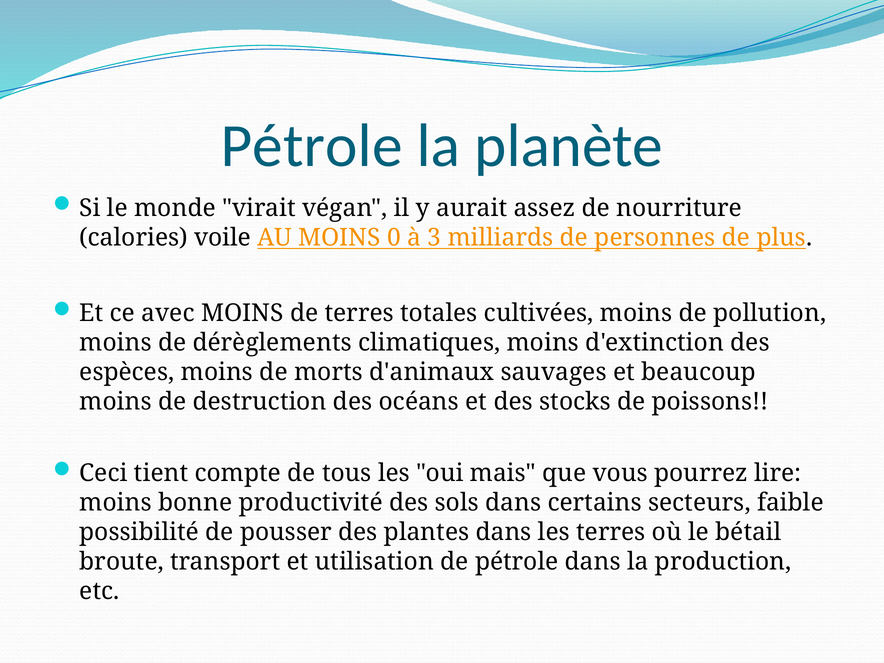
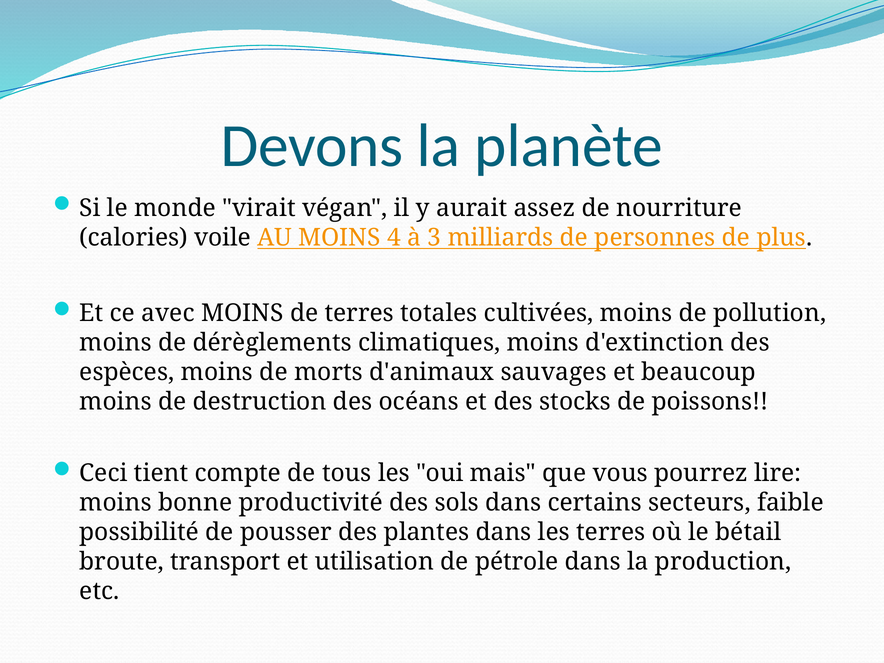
Pétrole: Pétrole -> Devons (312, 146)
0: 0 -> 4 (394, 237)
